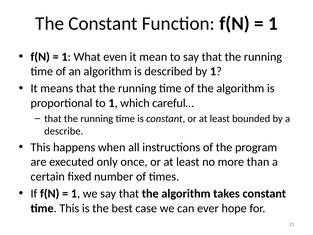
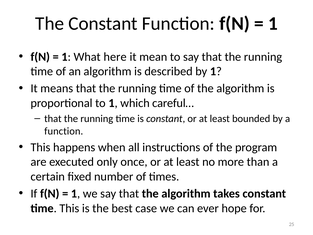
even: even -> here (115, 57)
describe: describe -> function (64, 131)
